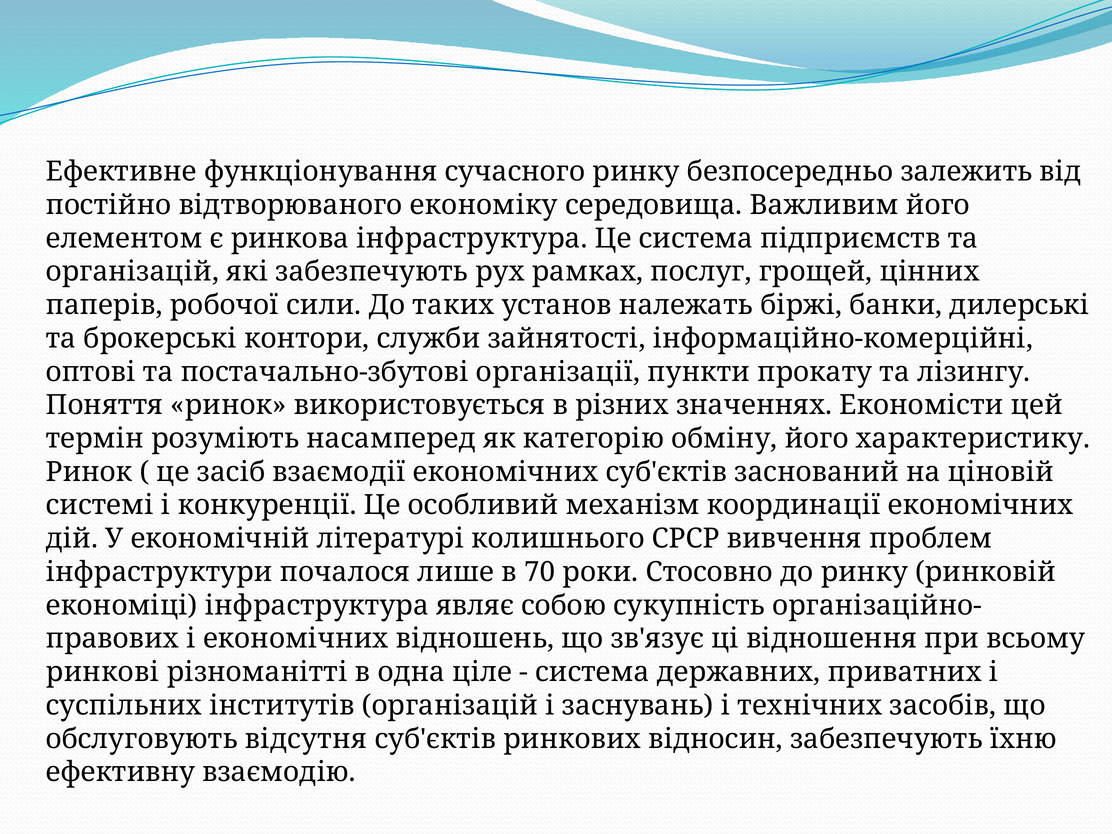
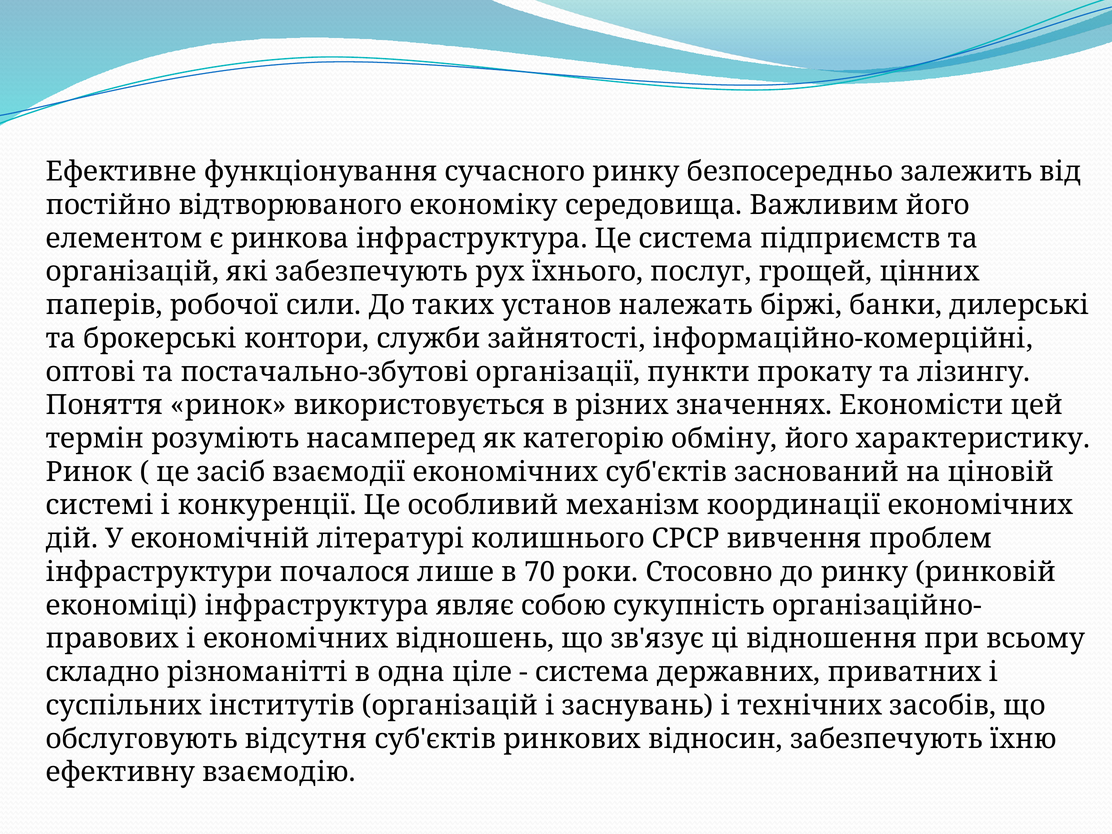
рамках: рамках -> їхнього (588, 272)
ринкові: ринкові -> складно (103, 672)
